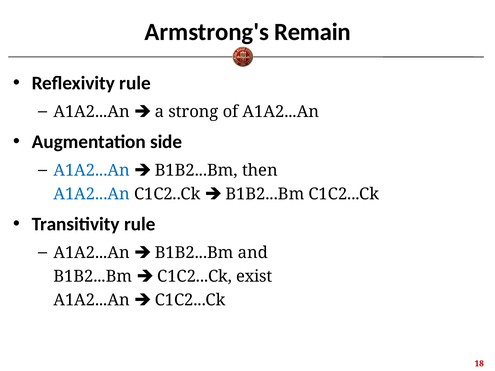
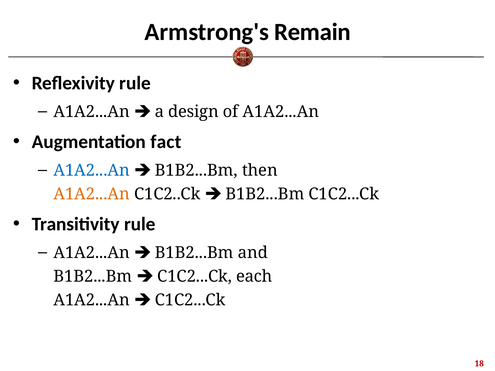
strong: strong -> design (193, 112)
side: side -> fact (166, 142)
A1A2...An colour: blue -> orange (92, 194)
exist: exist -> each (254, 277)
